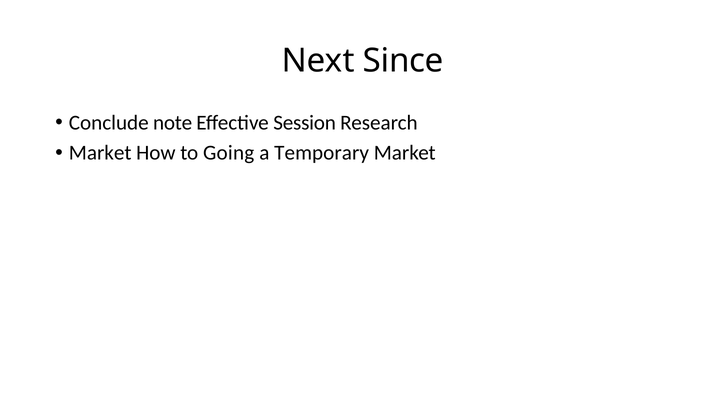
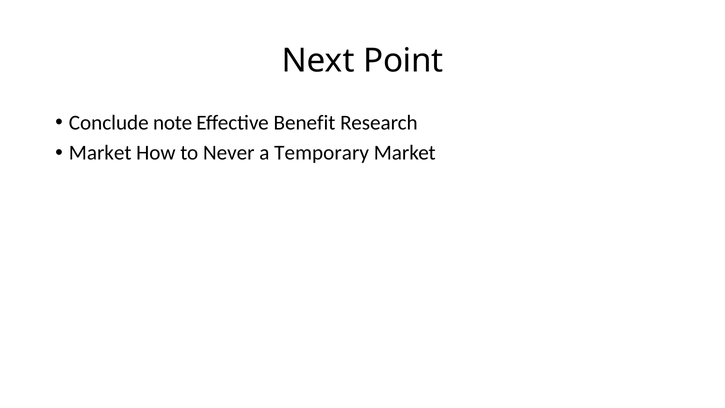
Since: Since -> Point (403, 61)
Session: Session -> Benefit (304, 123)
Going: Going -> Never (229, 153)
